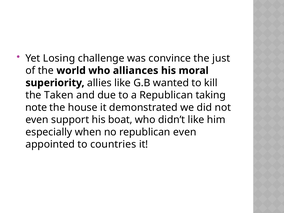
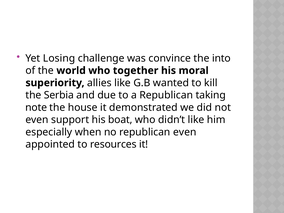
just: just -> into (221, 58)
alliances: alliances -> together (136, 71)
Taken: Taken -> Serbia (59, 95)
countries: countries -> resources (113, 144)
